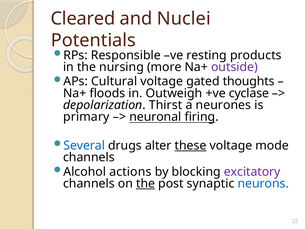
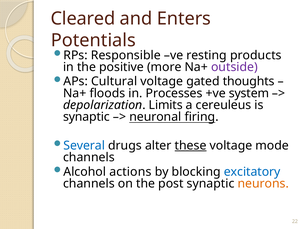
Nuclei: Nuclei -> Enters (184, 19)
nursing: nursing -> positive (122, 67)
Outweigh: Outweigh -> Processes (174, 93)
cyclase: cyclase -> system (249, 93)
Thirst: Thirst -> Limits (166, 105)
neurones: neurones -> cereuleus (223, 105)
primary: primary -> synaptic (86, 117)
excitatory colour: purple -> blue (252, 172)
the underline: present -> none (146, 183)
neurons colour: blue -> orange (263, 183)
